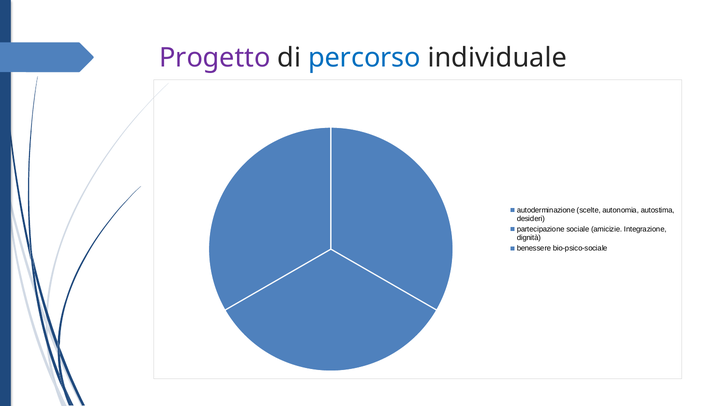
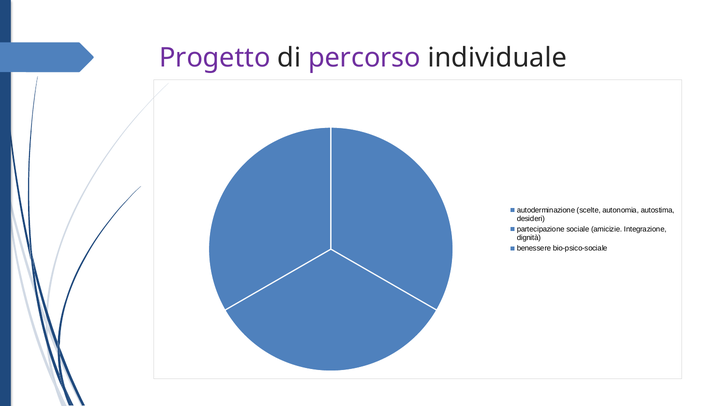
percorso colour: blue -> purple (364, 58)
